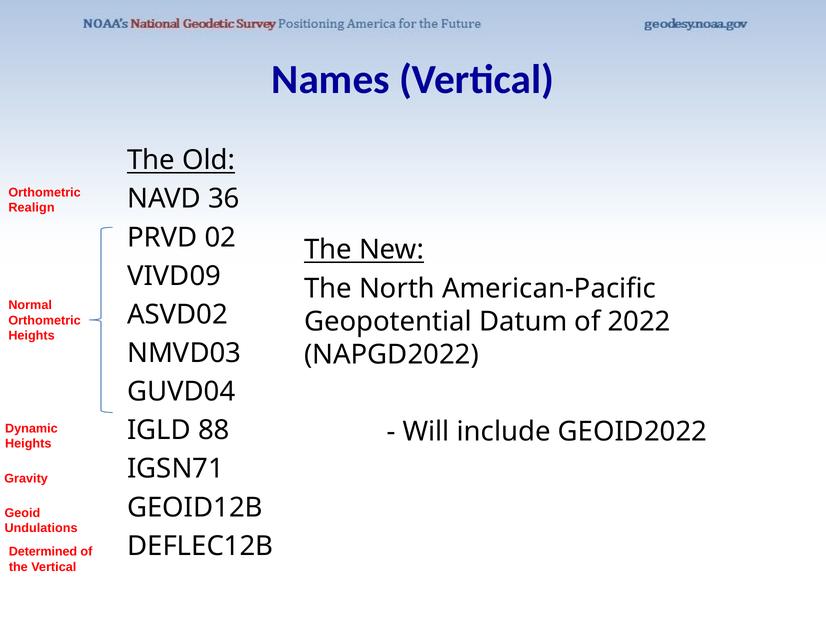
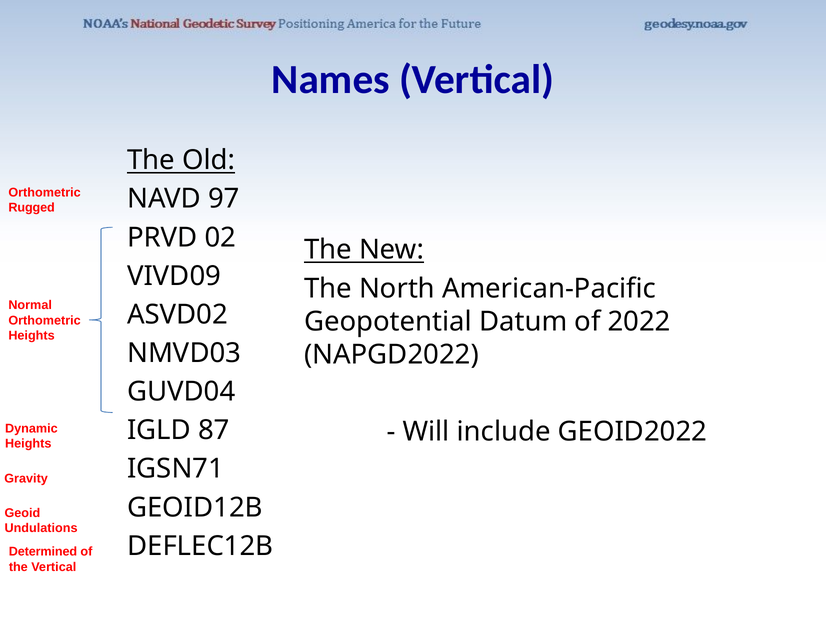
36: 36 -> 97 (224, 199)
Realign: Realign -> Rugged (32, 207)
88: 88 -> 87 (214, 430)
